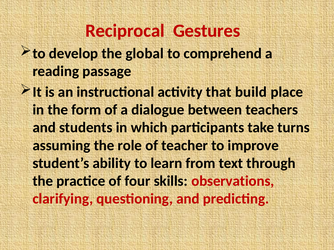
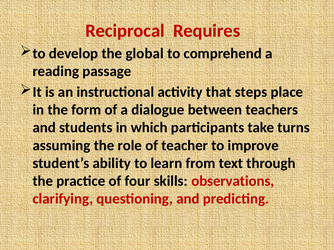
Gestures: Gestures -> Requires (207, 31)
build: build -> steps (251, 92)
